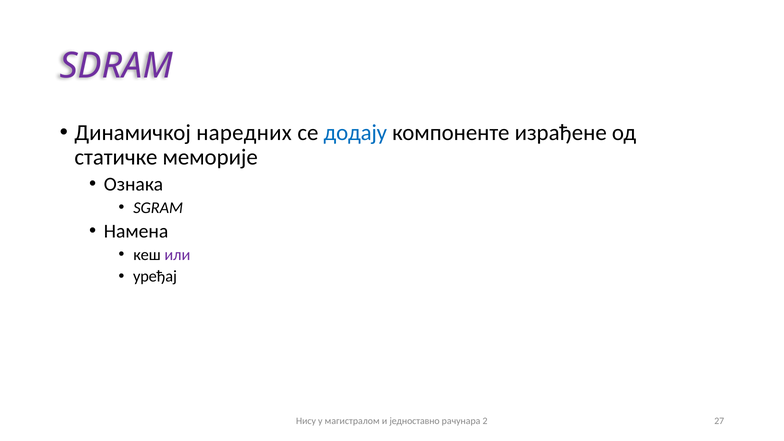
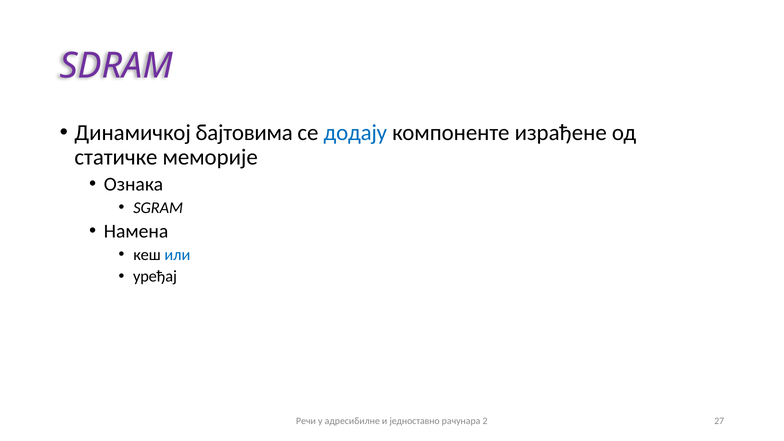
наредних: наредних -> бајтовима (244, 133)
или colour: purple -> blue (177, 255)
Нису: Нису -> Речи (306, 421)
магистралом: магистралом -> адресибилне (352, 421)
